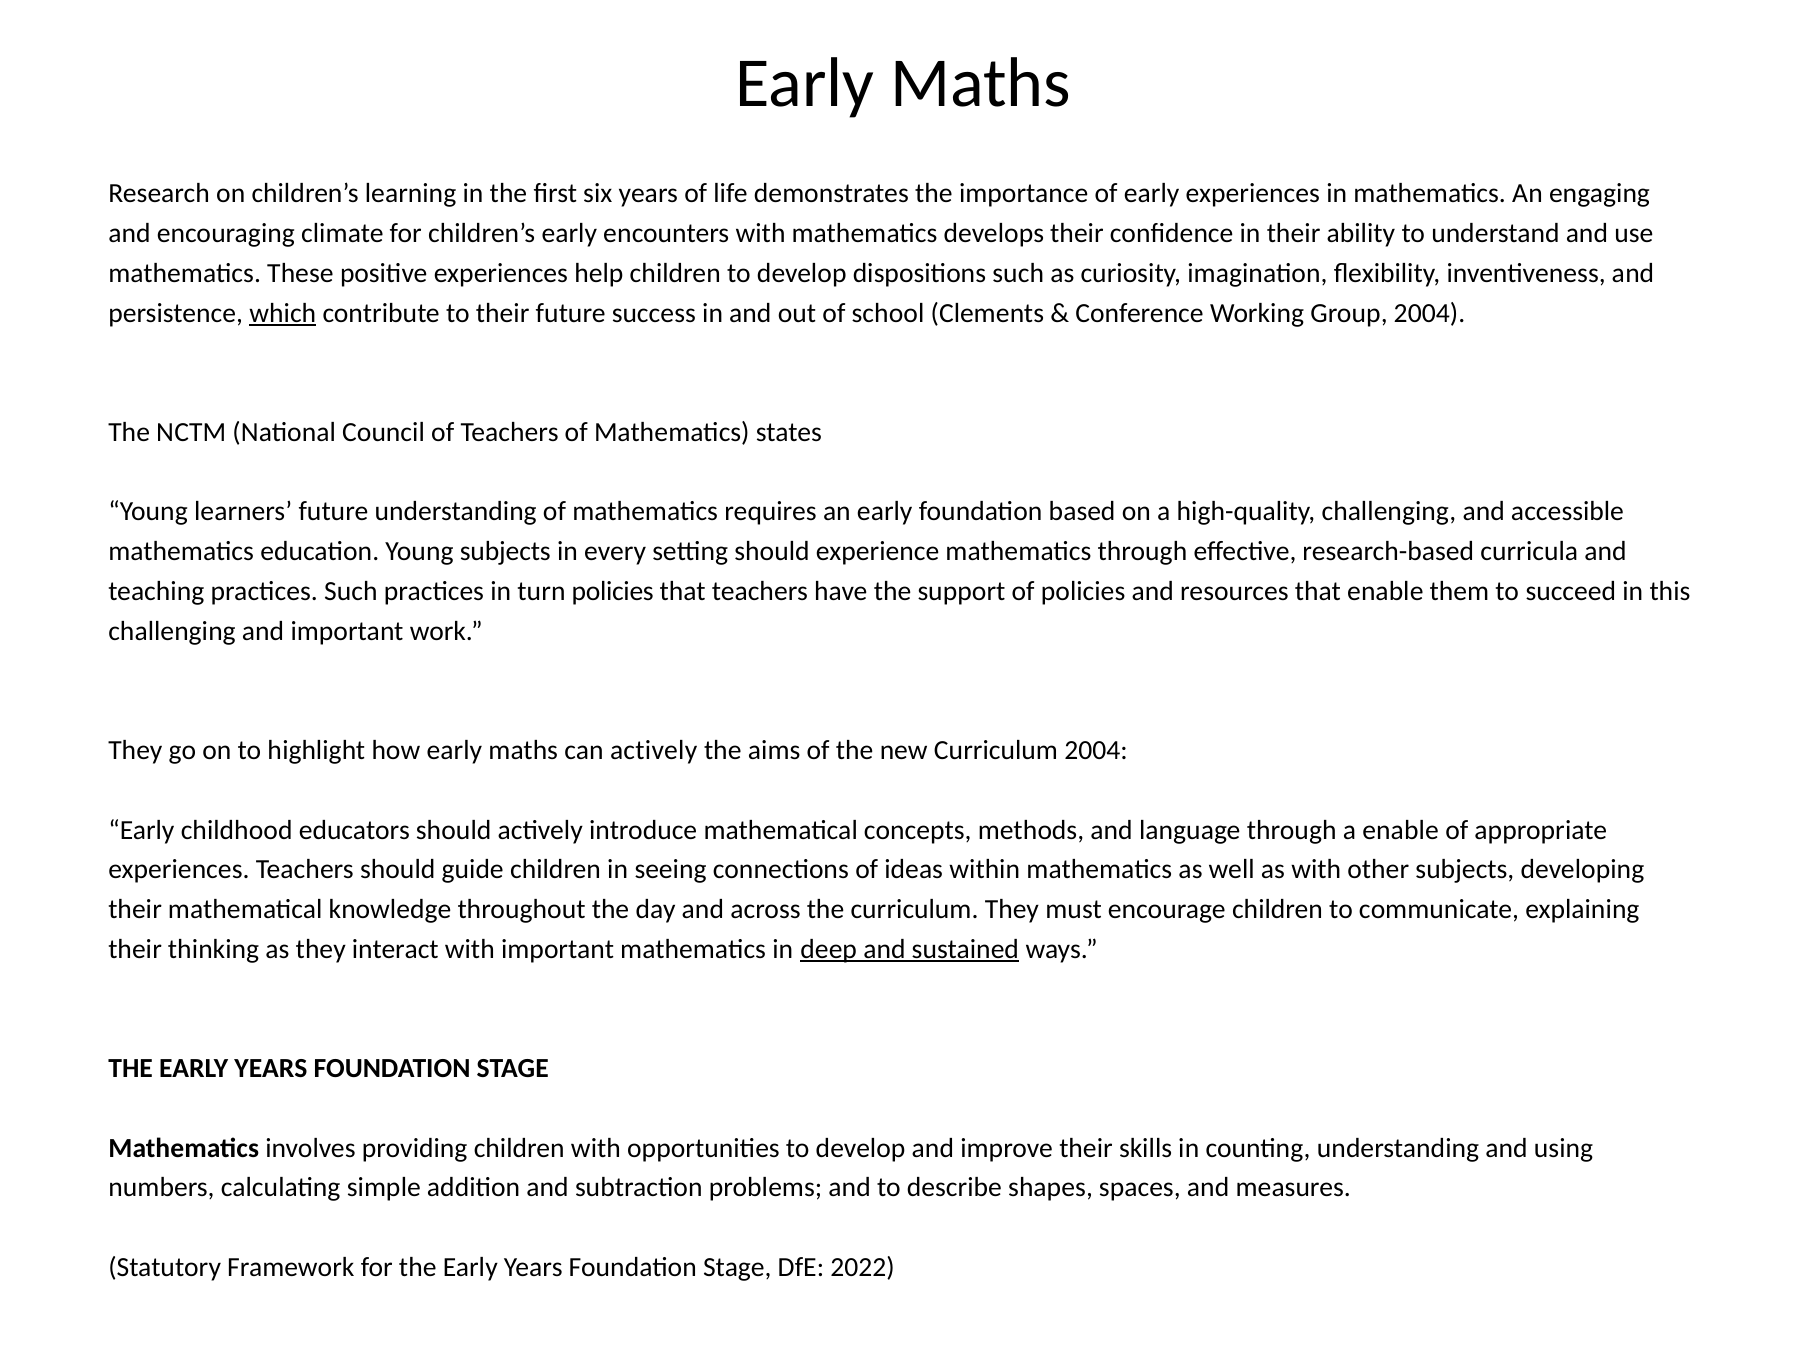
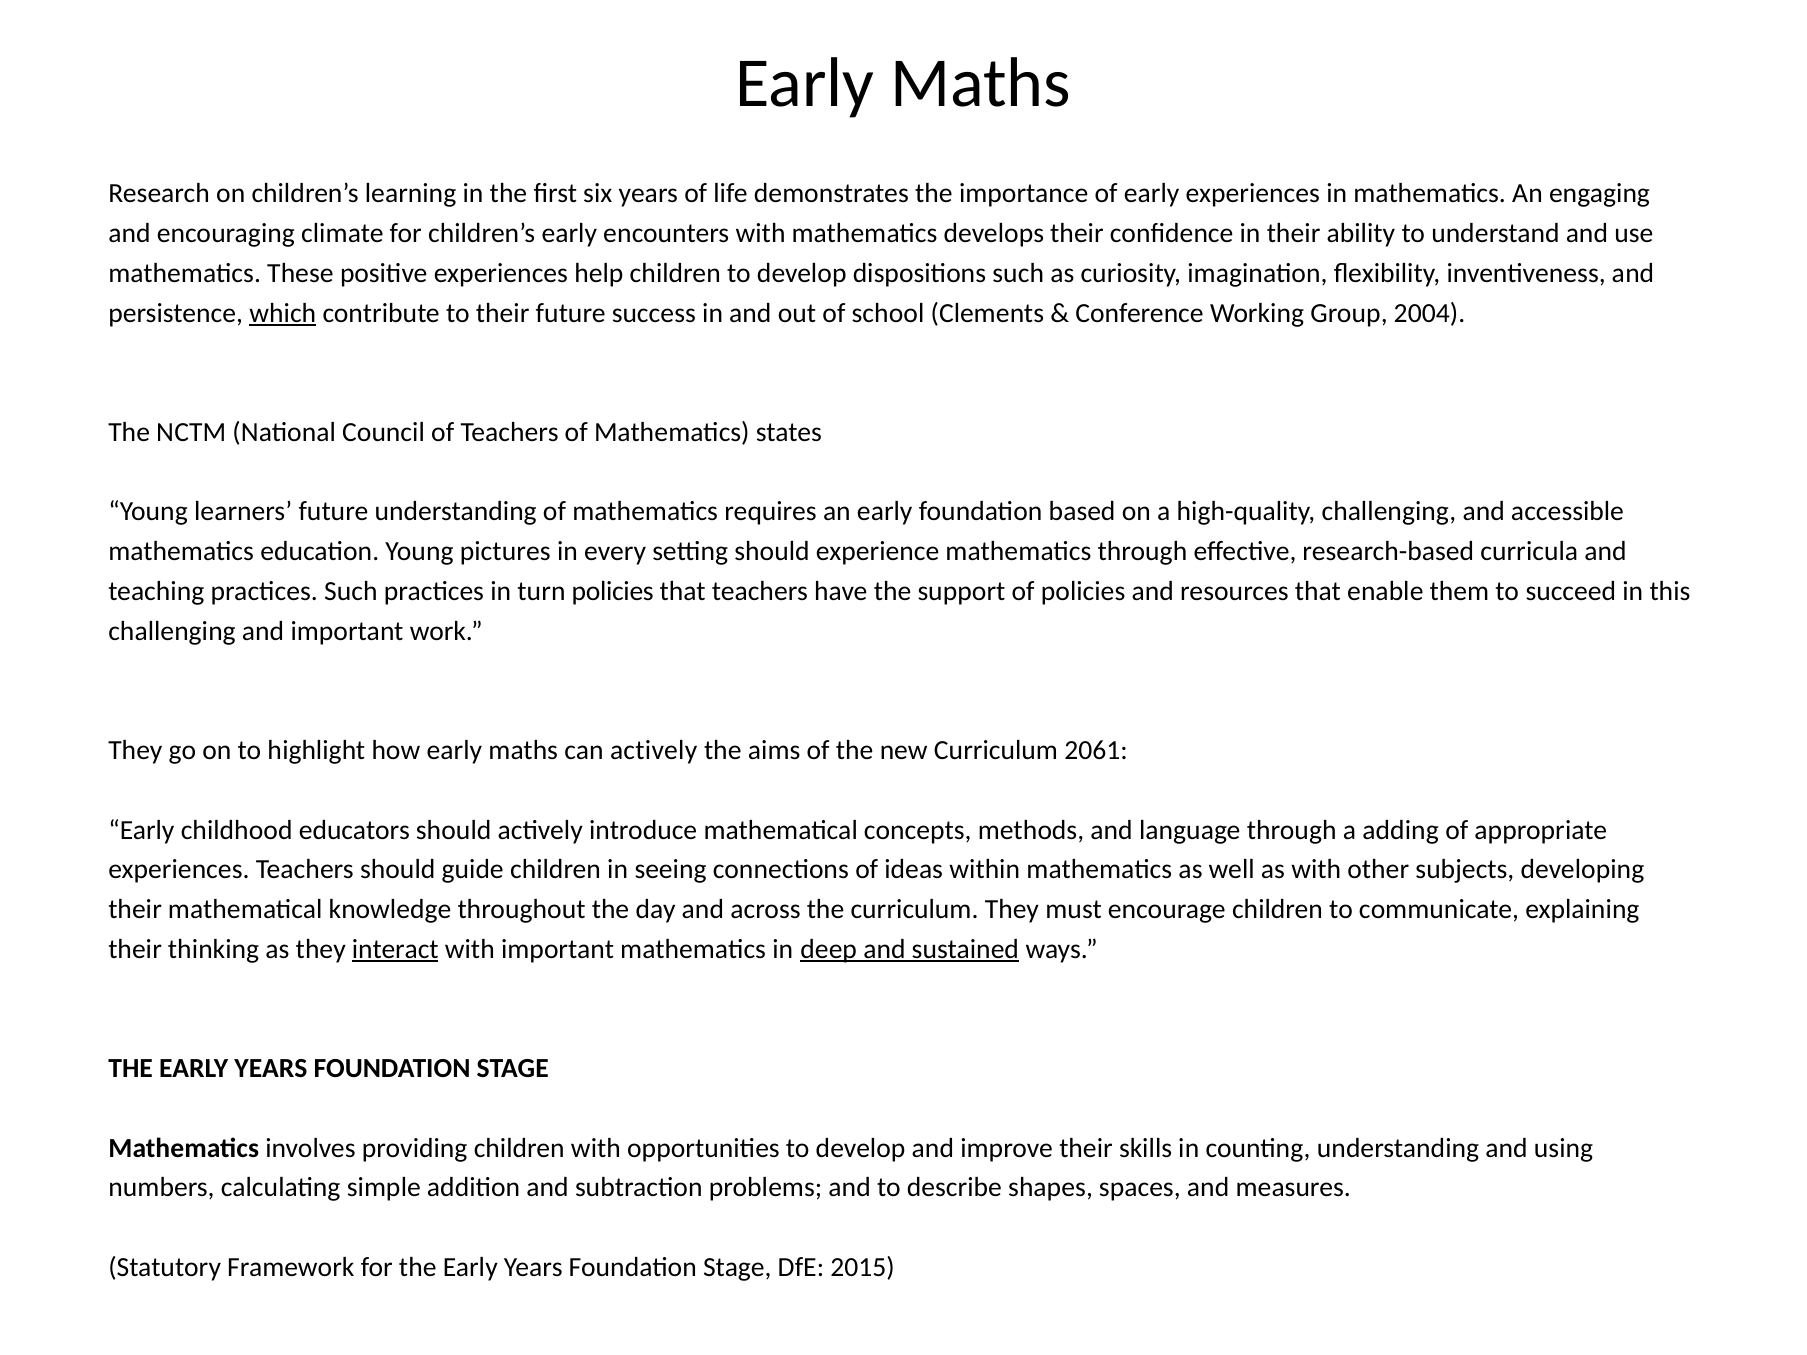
Young subjects: subjects -> pictures (505, 552)
Curriculum 2004: 2004 -> 2061 (1096, 751)
a enable: enable -> adding (1401, 830)
interact underline: none -> present (395, 949)
2022: 2022 -> 2015 (863, 1268)
